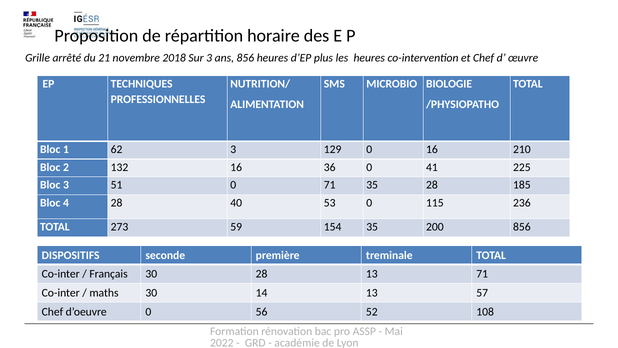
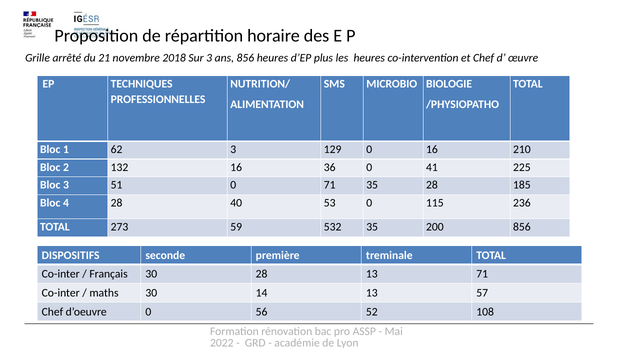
154: 154 -> 532 (333, 227)
